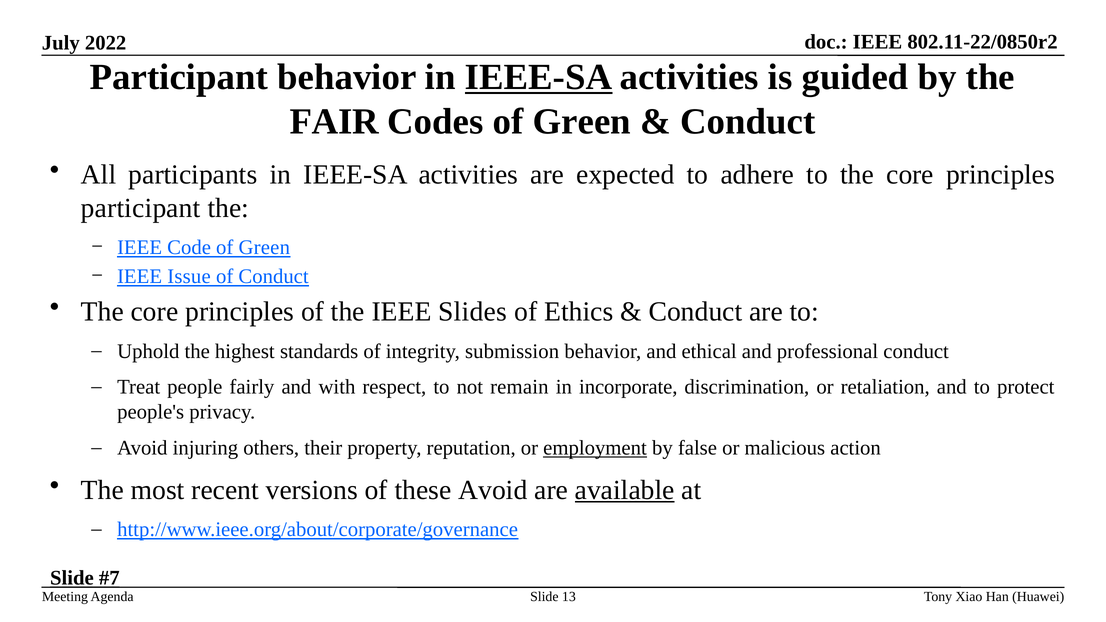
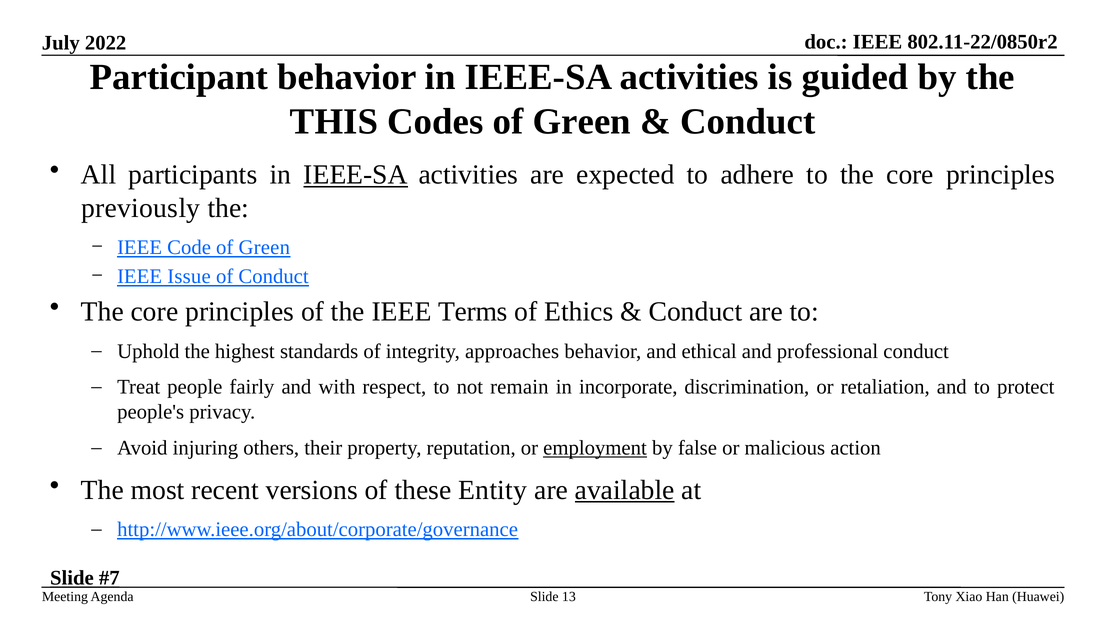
IEEE-SA underline: present -> none (539, 77)
FAIR: FAIR -> THIS (334, 121)
IEEE-SA underline: none -> present (356, 175)
participant: participant -> previously (141, 208)
Slides: Slides -> Terms (473, 312)
submission: submission -> approaches (512, 351)
these Avoid: Avoid -> Entity (493, 490)
